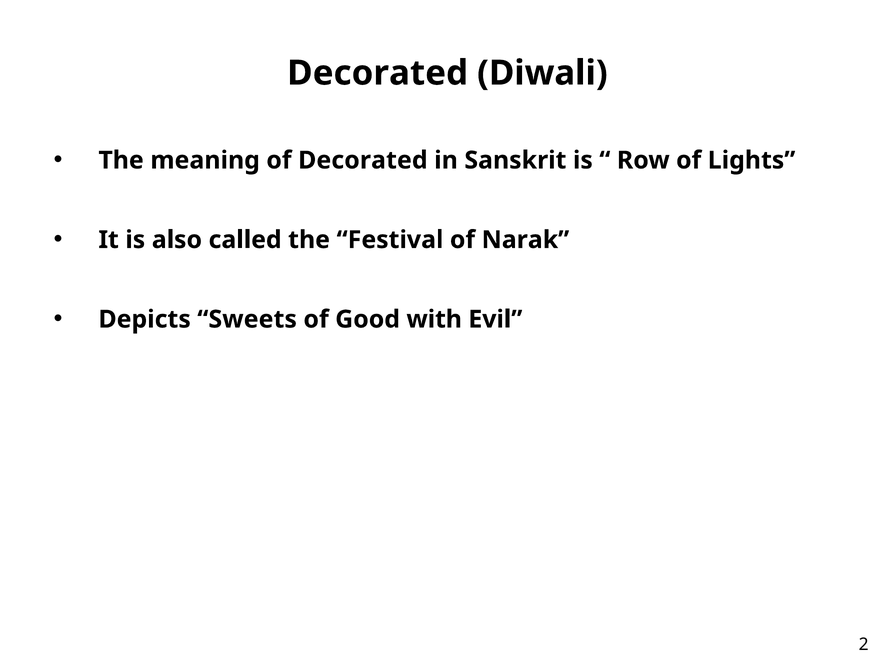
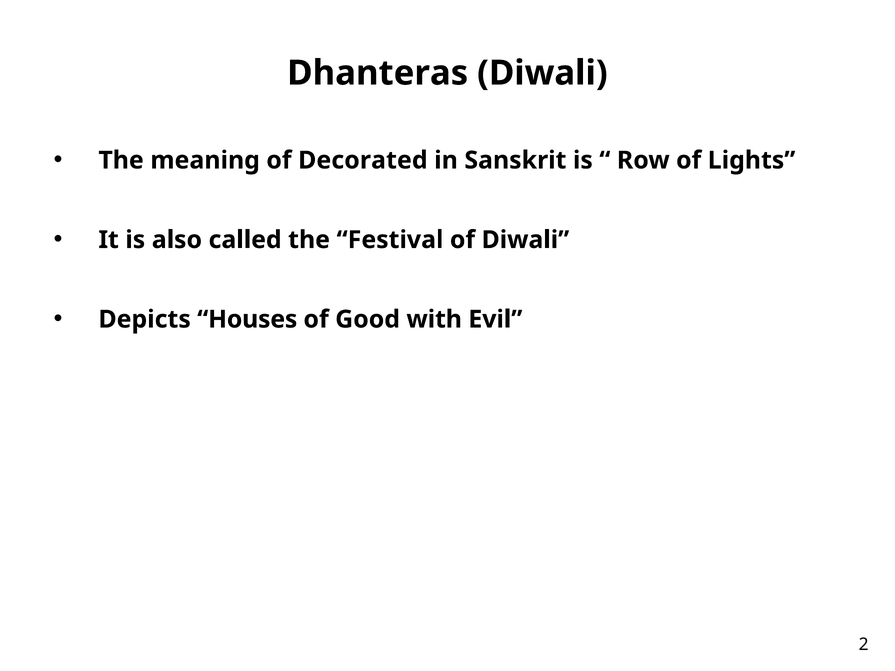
Decorated: Decorated -> Dhanteras (378, 73)
of Narak: Narak -> Diwali (525, 240)
Sweets: Sweets -> Houses (247, 319)
